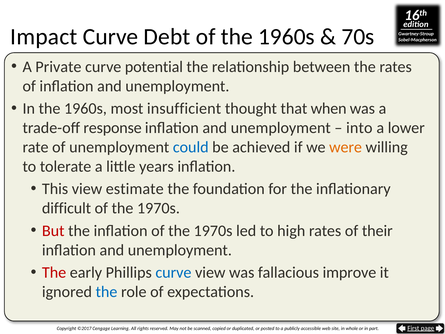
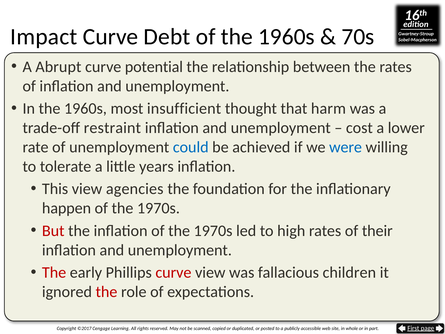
Private: Private -> Abrupt (58, 67)
when: when -> harm (328, 109)
response: response -> restraint (112, 128)
into: into -> cost (359, 128)
were colour: orange -> blue (346, 147)
estimate: estimate -> agencies (135, 189)
difficult: difficult -> happen (67, 208)
curve colour: blue -> red (173, 272)
improve: improve -> children (349, 272)
the colour: blue -> red (106, 292)
